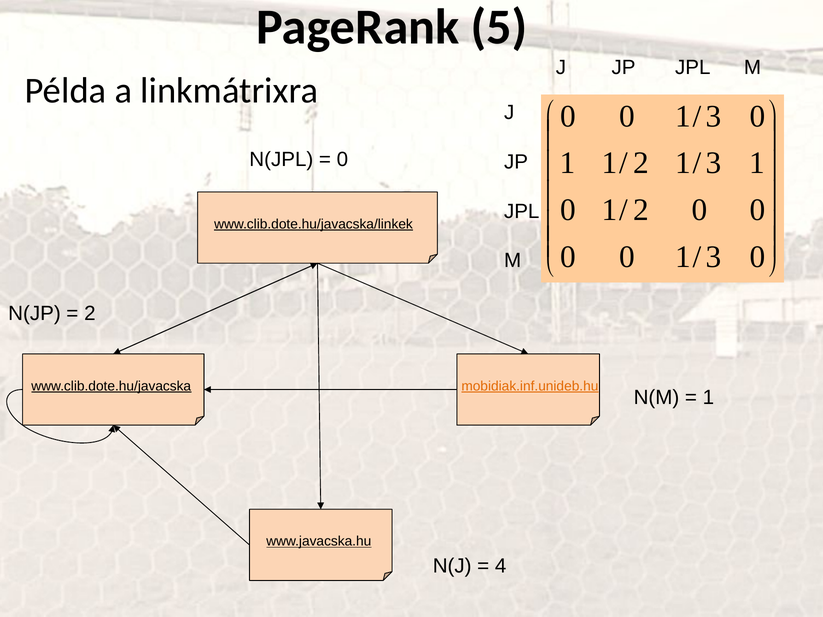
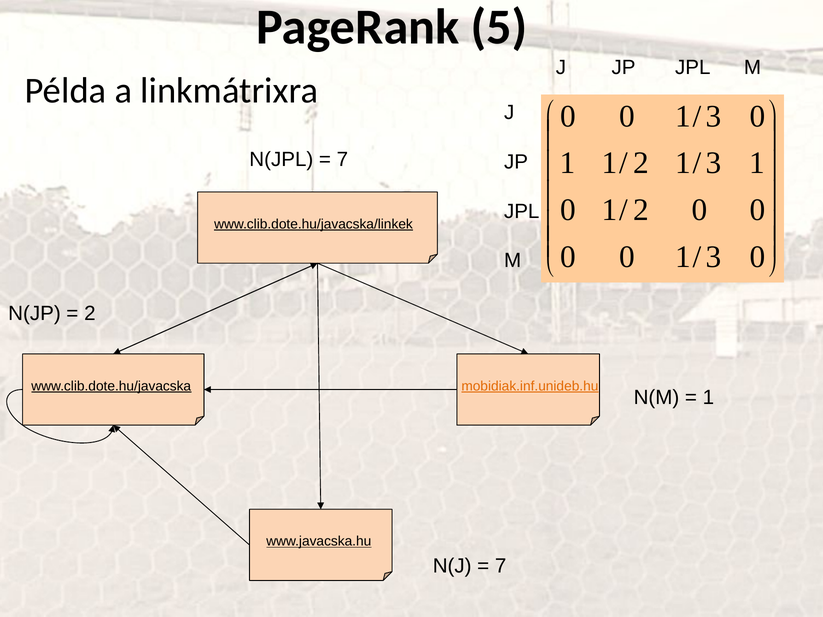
0: 0 -> 7 (342, 160)
4: 4 -> 7 (501, 566)
